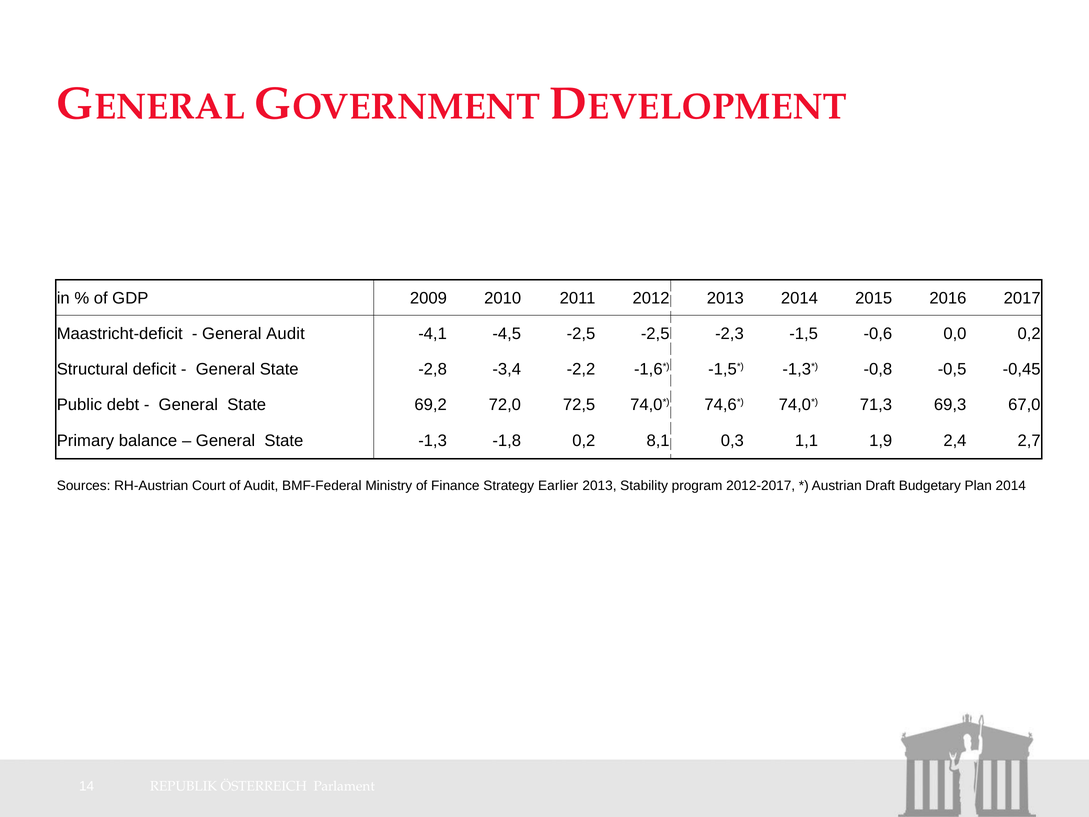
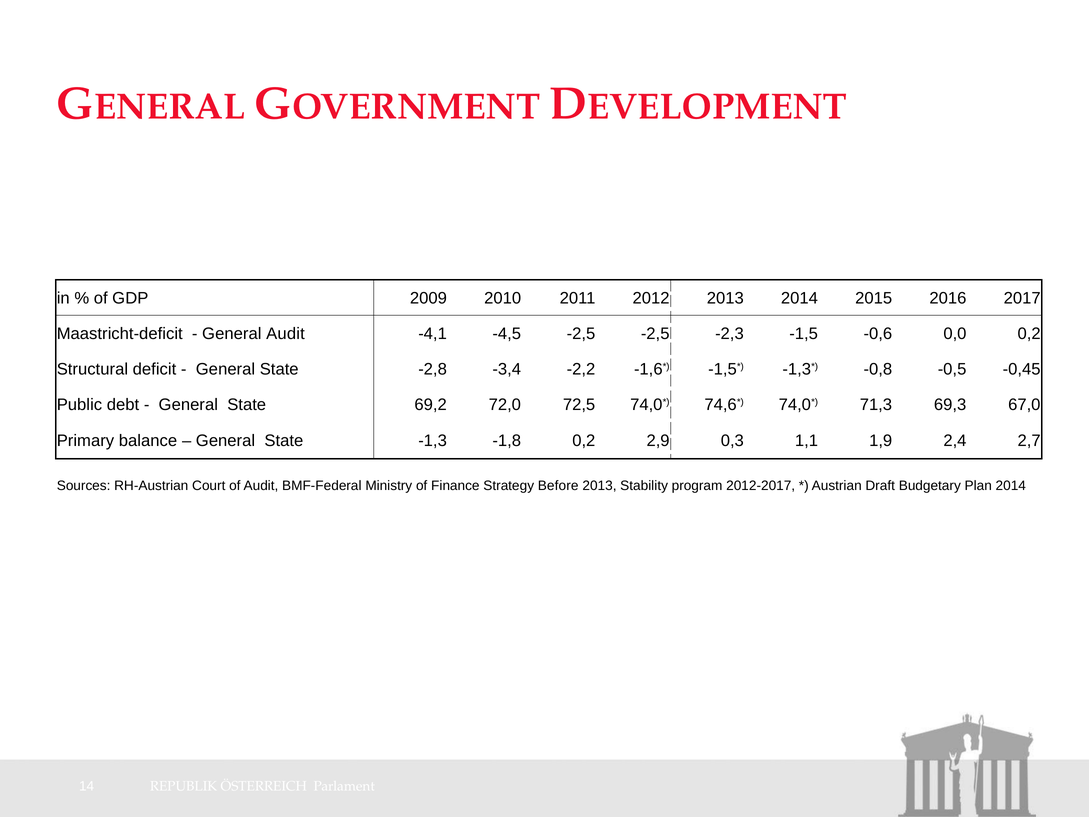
8,1: 8,1 -> 2,9 (658, 441)
Earlier: Earlier -> Before (558, 486)
